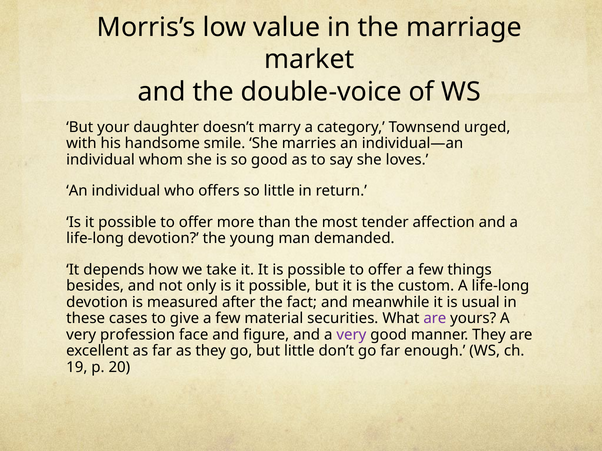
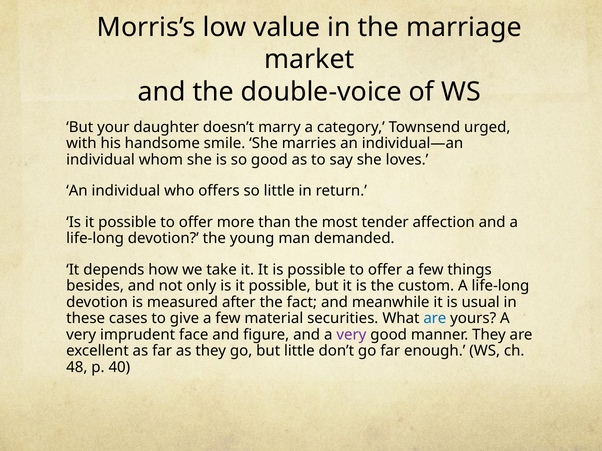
are colour: purple -> blue (435, 319)
profession: profession -> imprudent (138, 335)
19: 19 -> 48 (77, 368)
20: 20 -> 40 (119, 368)
